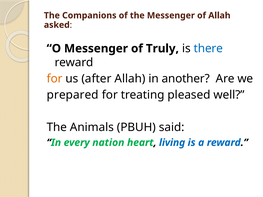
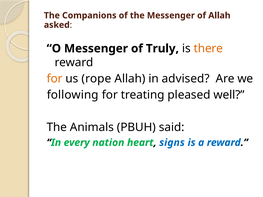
there colour: blue -> orange (208, 49)
after: after -> rope (96, 79)
another: another -> advised (186, 79)
prepared: prepared -> following (73, 95)
living: living -> signs (172, 143)
